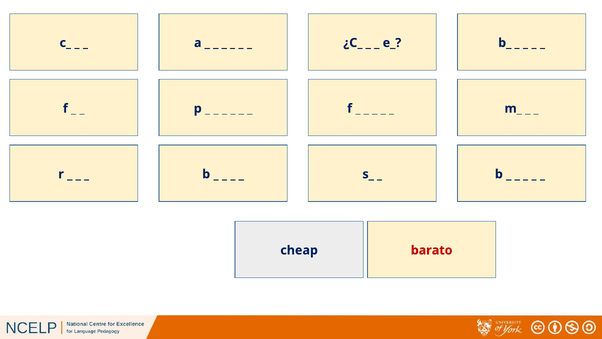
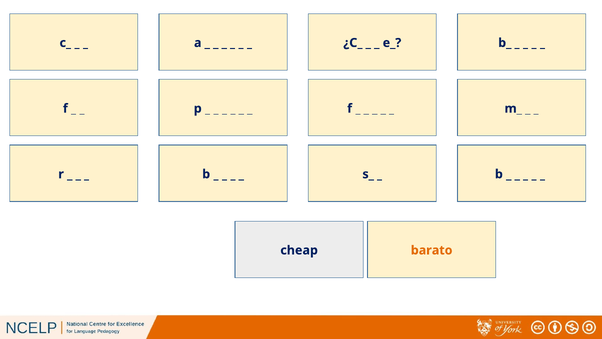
barato colour: red -> orange (432, 250)
